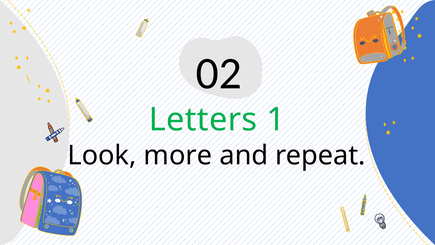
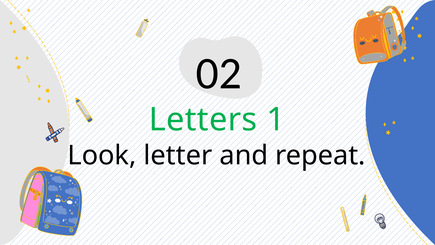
more: more -> letter (178, 155)
